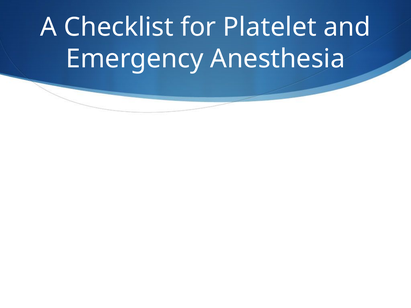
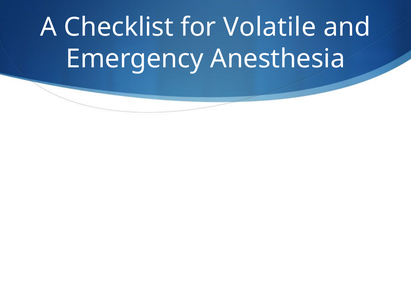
Platelet: Platelet -> Volatile (270, 27)
